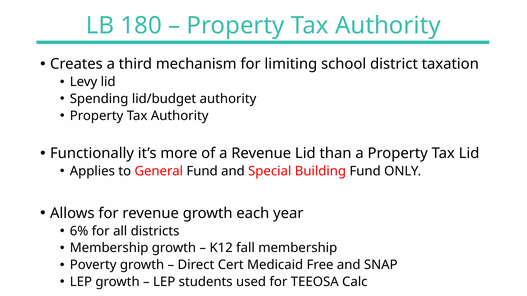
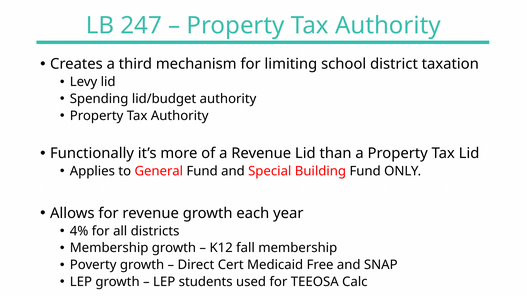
180: 180 -> 247 (141, 25)
6%: 6% -> 4% (79, 231)
